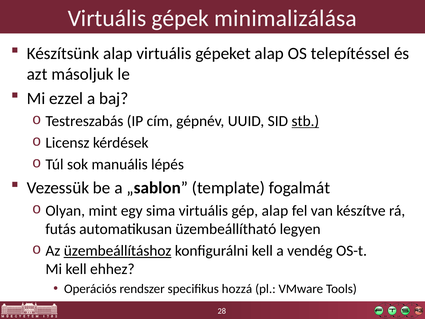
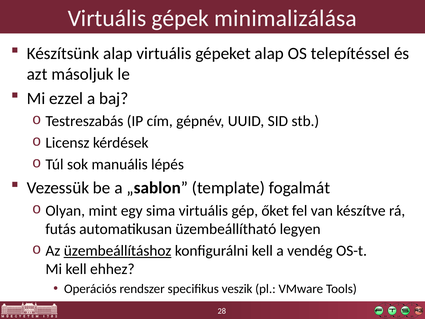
stb underline: present -> none (305, 121)
gép alap: alap -> őket (275, 210)
hozzá: hozzá -> veszik (237, 289)
